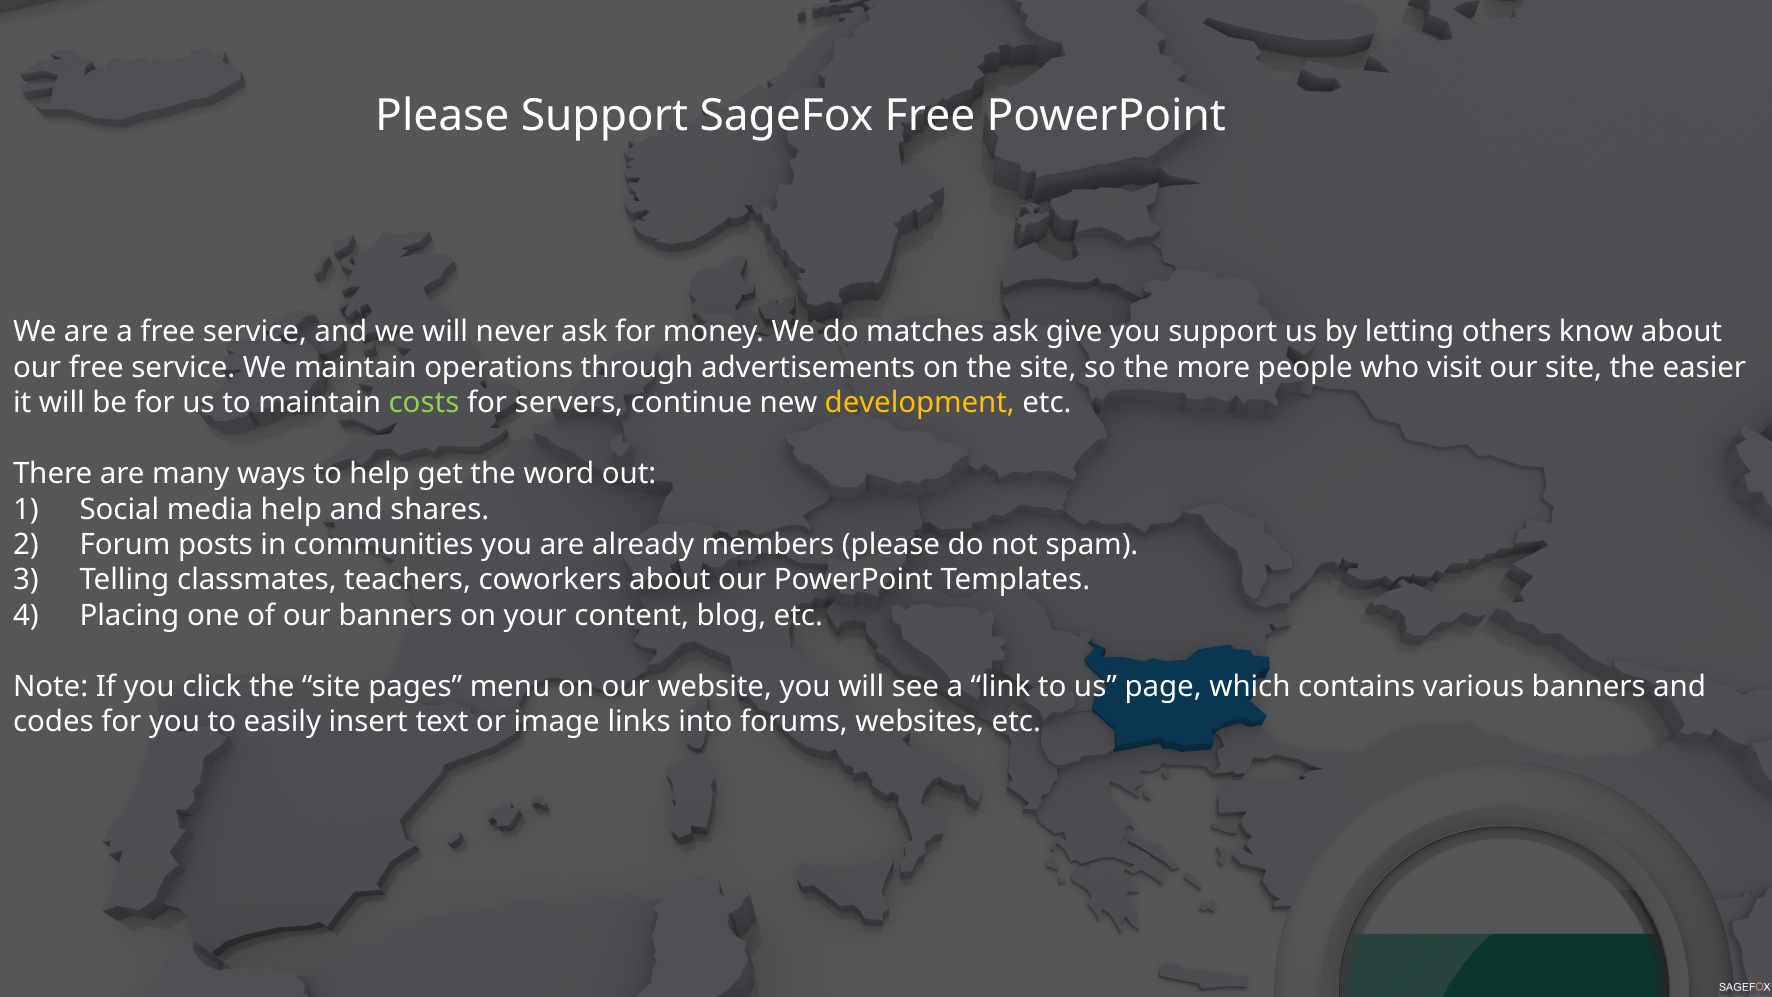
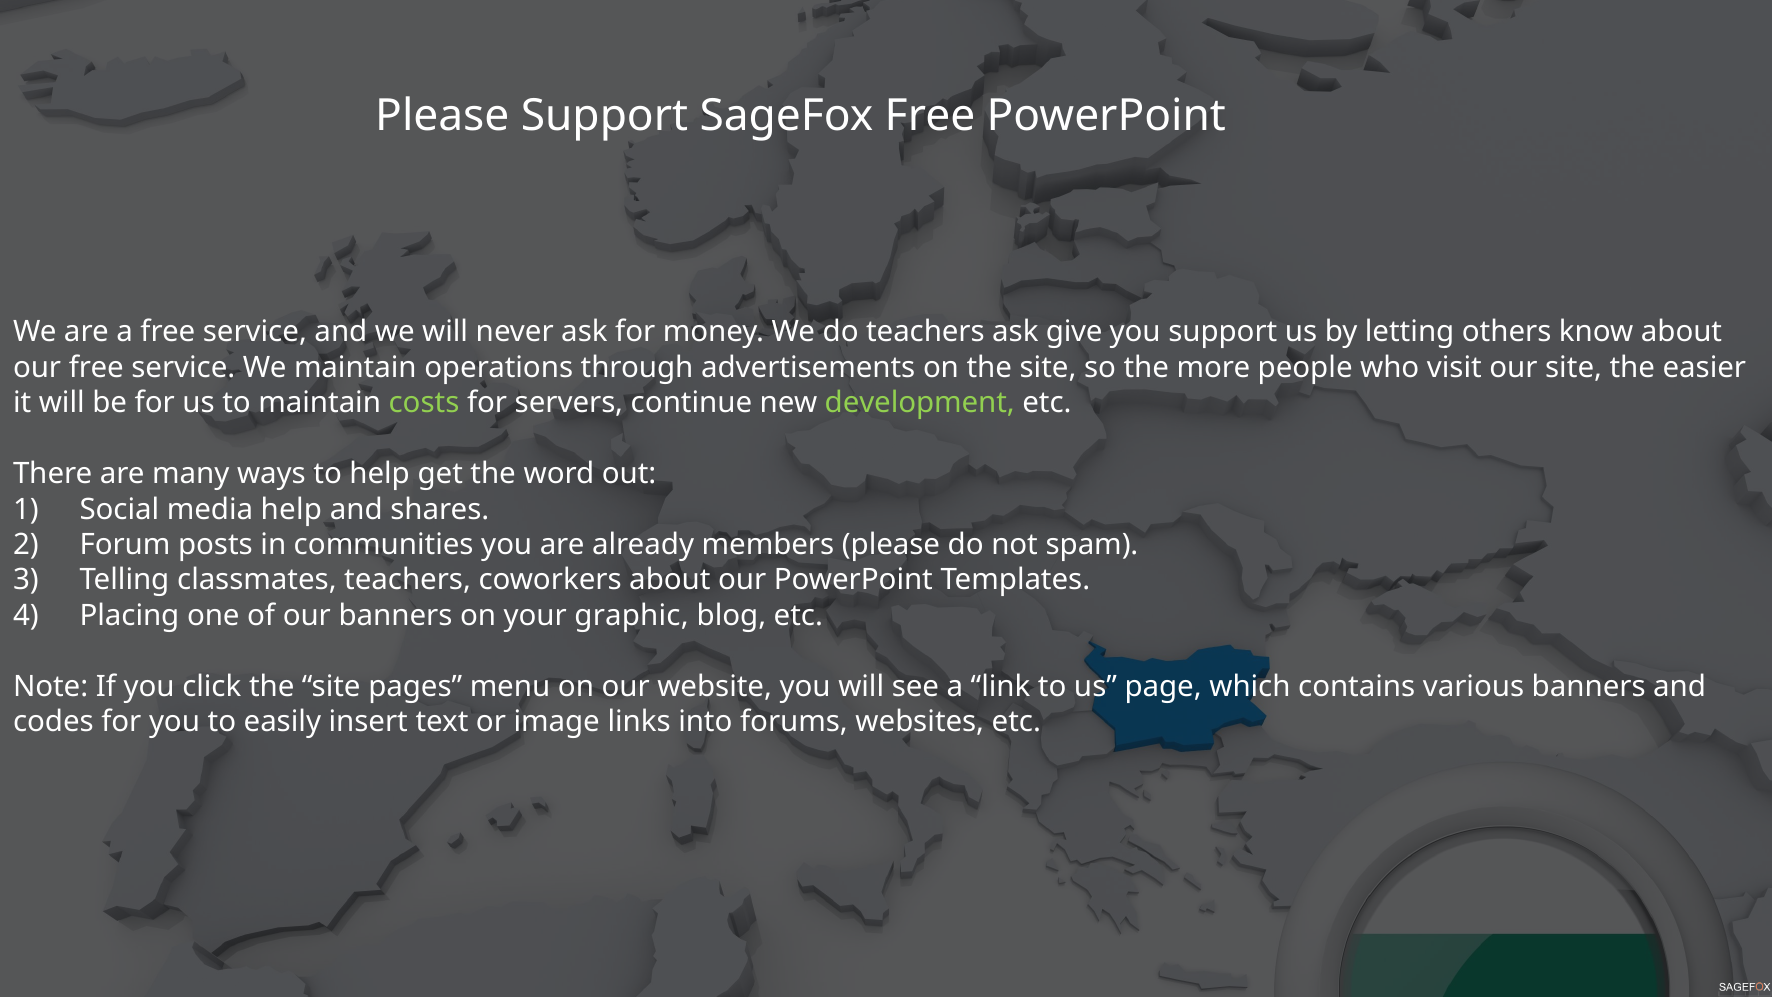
do matches: matches -> teachers (925, 332)
development colour: yellow -> light green (920, 403)
content: content -> graphic (632, 616)
